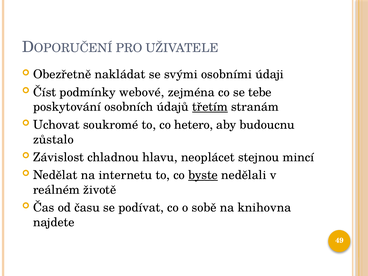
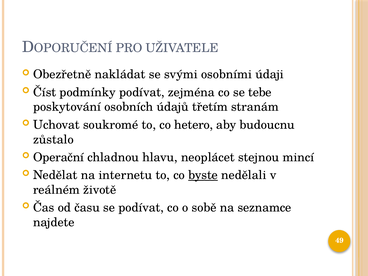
podmínky webové: webové -> podívat (142, 92)
třetím underline: present -> none (210, 107)
Závislost: Závislost -> Operační (59, 157)
knihovna: knihovna -> seznamce (264, 208)
